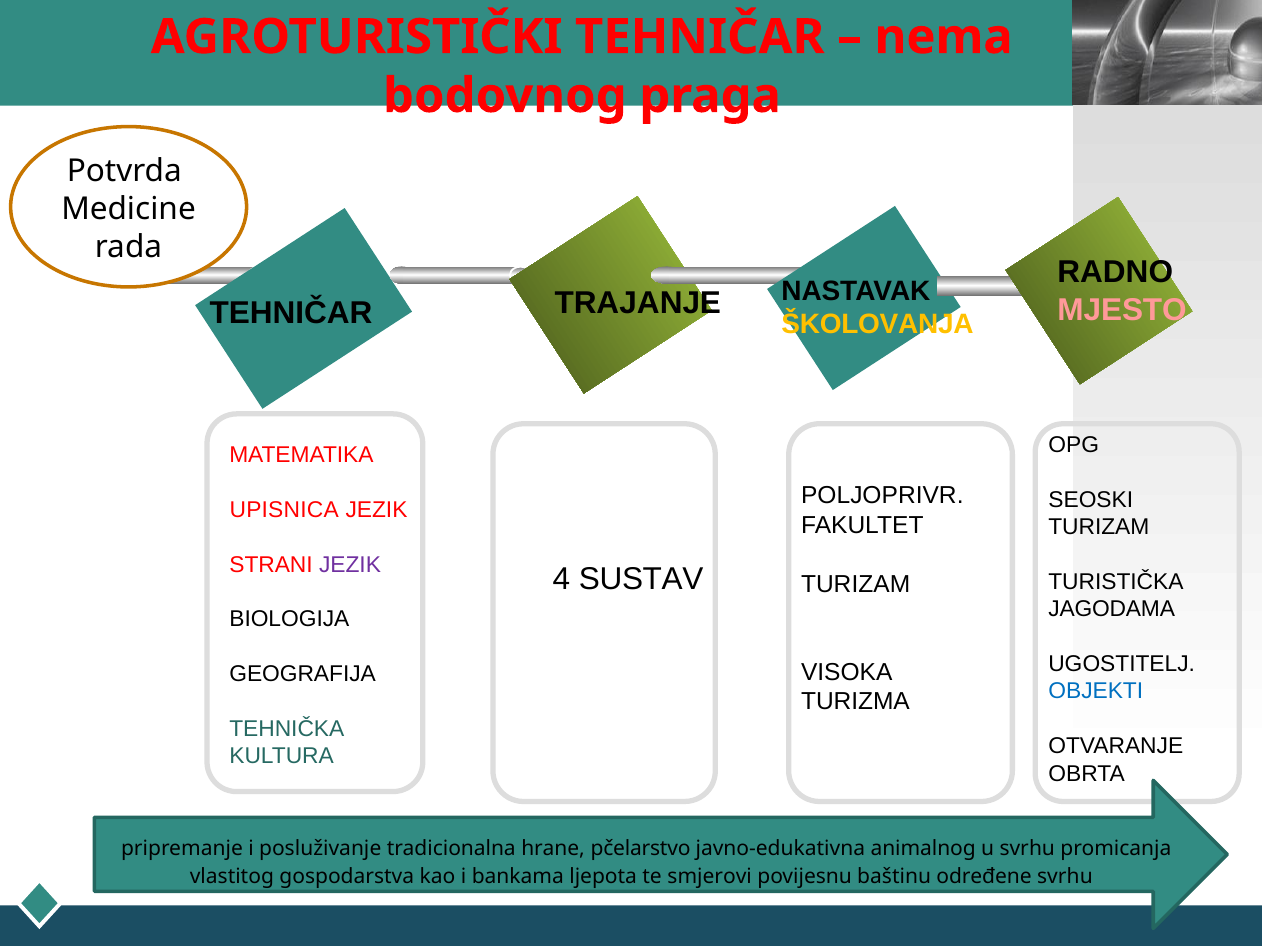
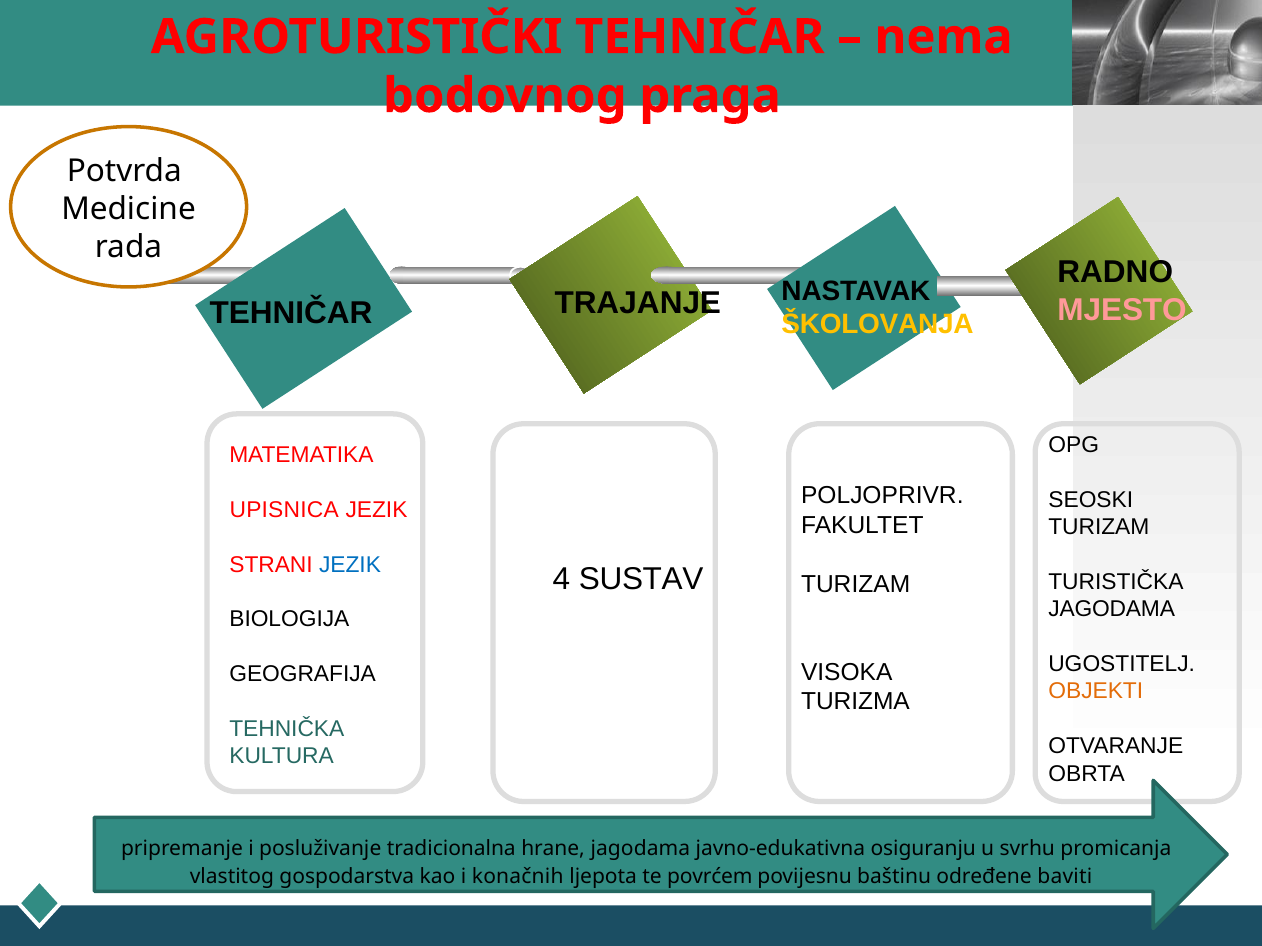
JEZIK colour: purple -> blue (350, 565)
OBJEKTI colour: blue -> orange (1096, 692)
hrane pčelarstvo: pčelarstvo -> jagodama (640, 849)
animalnog: animalnog -> osiguranju (923, 849)
bankama: bankama -> konačnih (518, 877)
smjerovi: smjerovi -> povrćem (710, 877)
određene svrhu: svrhu -> baviti (1065, 877)
